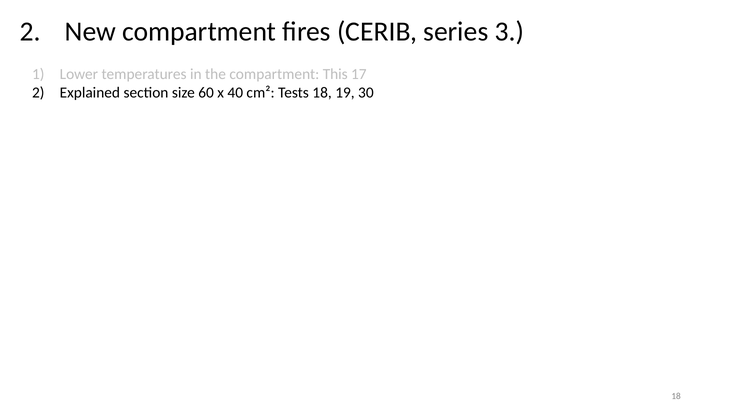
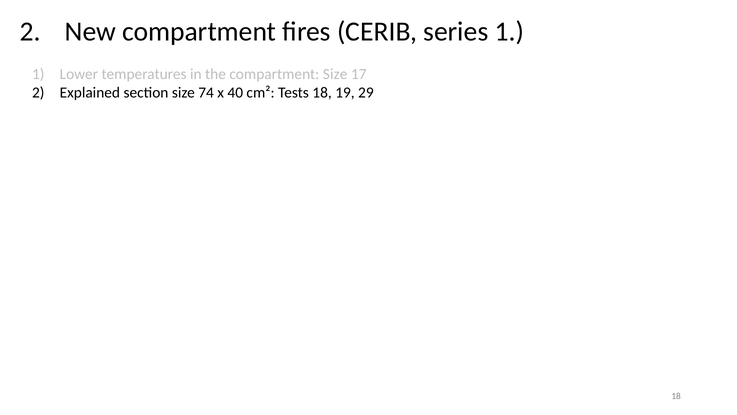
series 3: 3 -> 1 (509, 32)
compartment This: This -> Size (335, 74)
60: 60 -> 74 (206, 93)
30: 30 -> 29 (366, 93)
